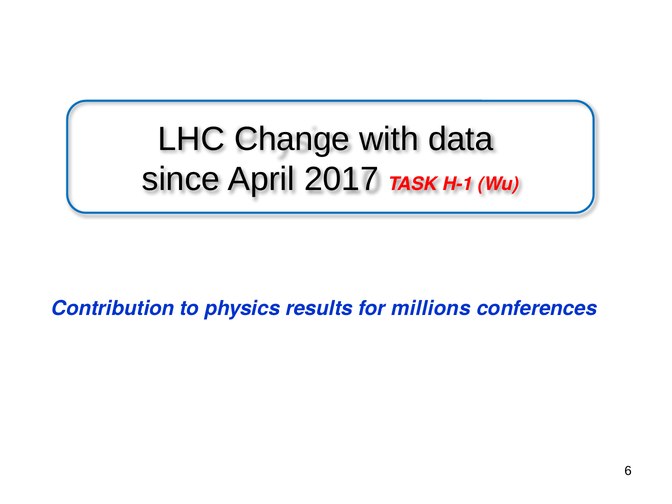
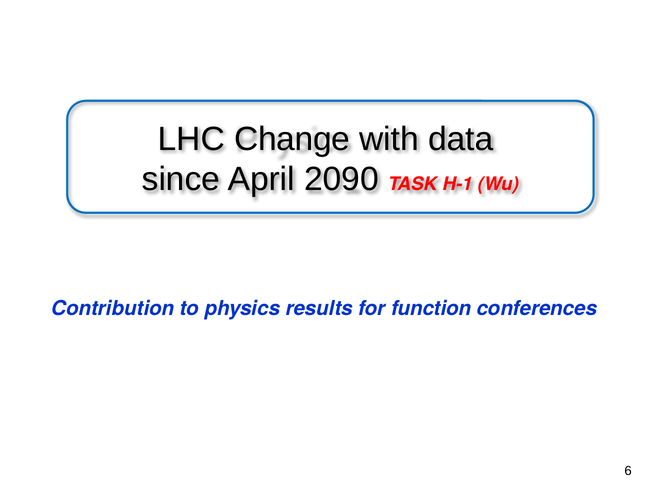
2017: 2017 -> 2090 (341, 179)
millions: millions -> function (431, 308)
